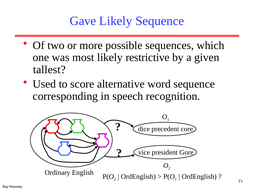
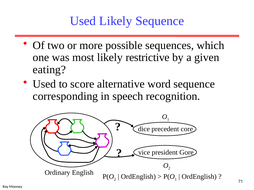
Gave: Gave -> Used (83, 21)
tallest: tallest -> eating (49, 70)
